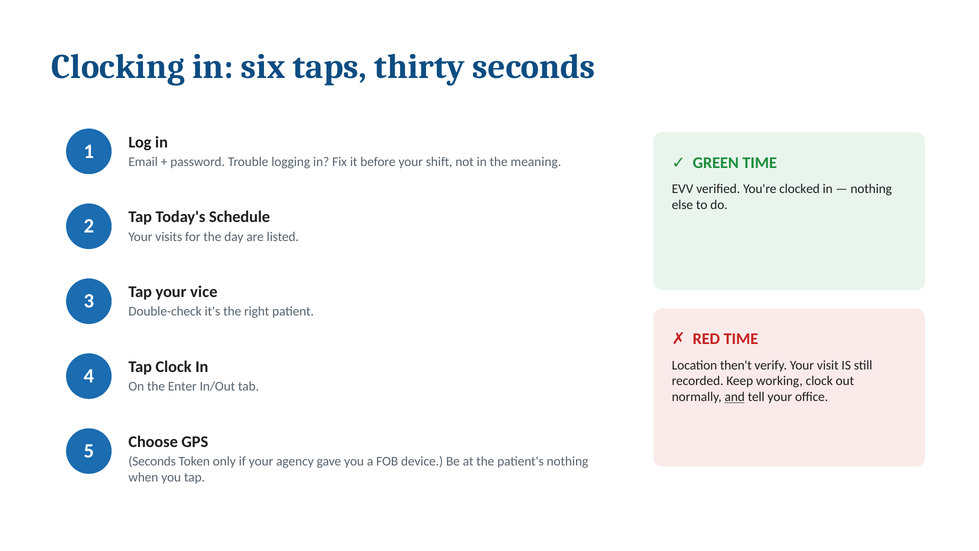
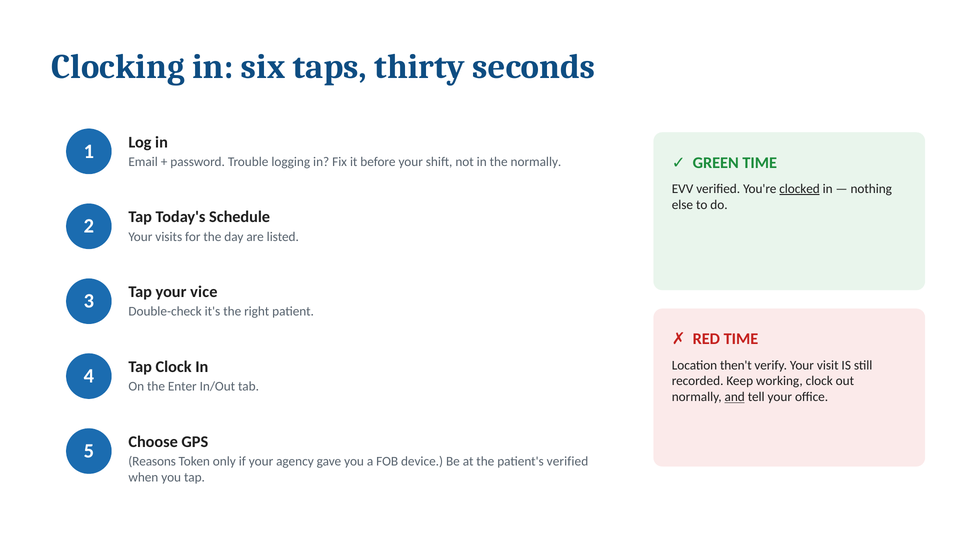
the meaning: meaning -> normally (536, 162)
clocked underline: none -> present (800, 189)
Seconds: Seconds -> Reasons (152, 461)
patient's nothing: nothing -> verified (567, 461)
